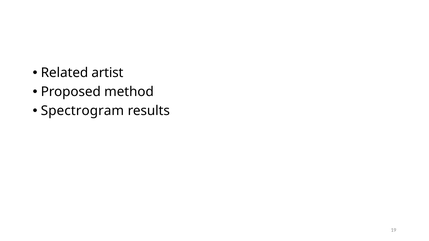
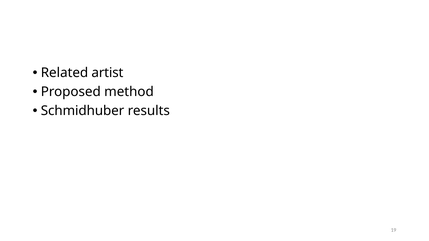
Spectrogram: Spectrogram -> Schmidhuber (83, 111)
